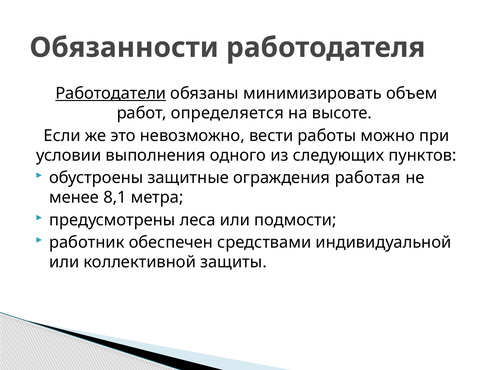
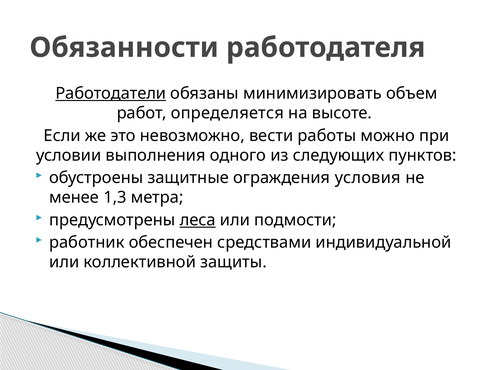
работая: работая -> условия (368, 178)
8,1: 8,1 -> 1,3 (115, 197)
леса underline: none -> present (198, 220)
